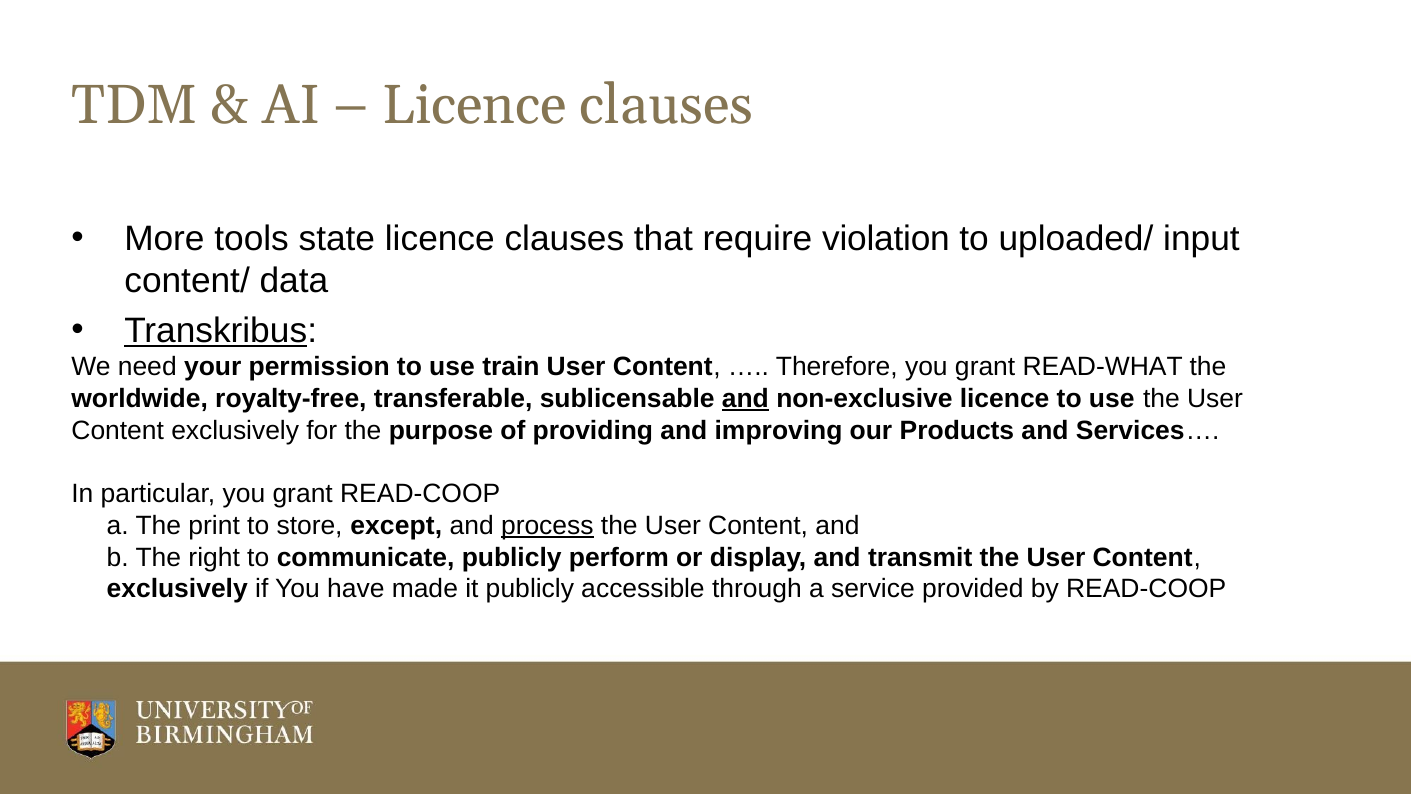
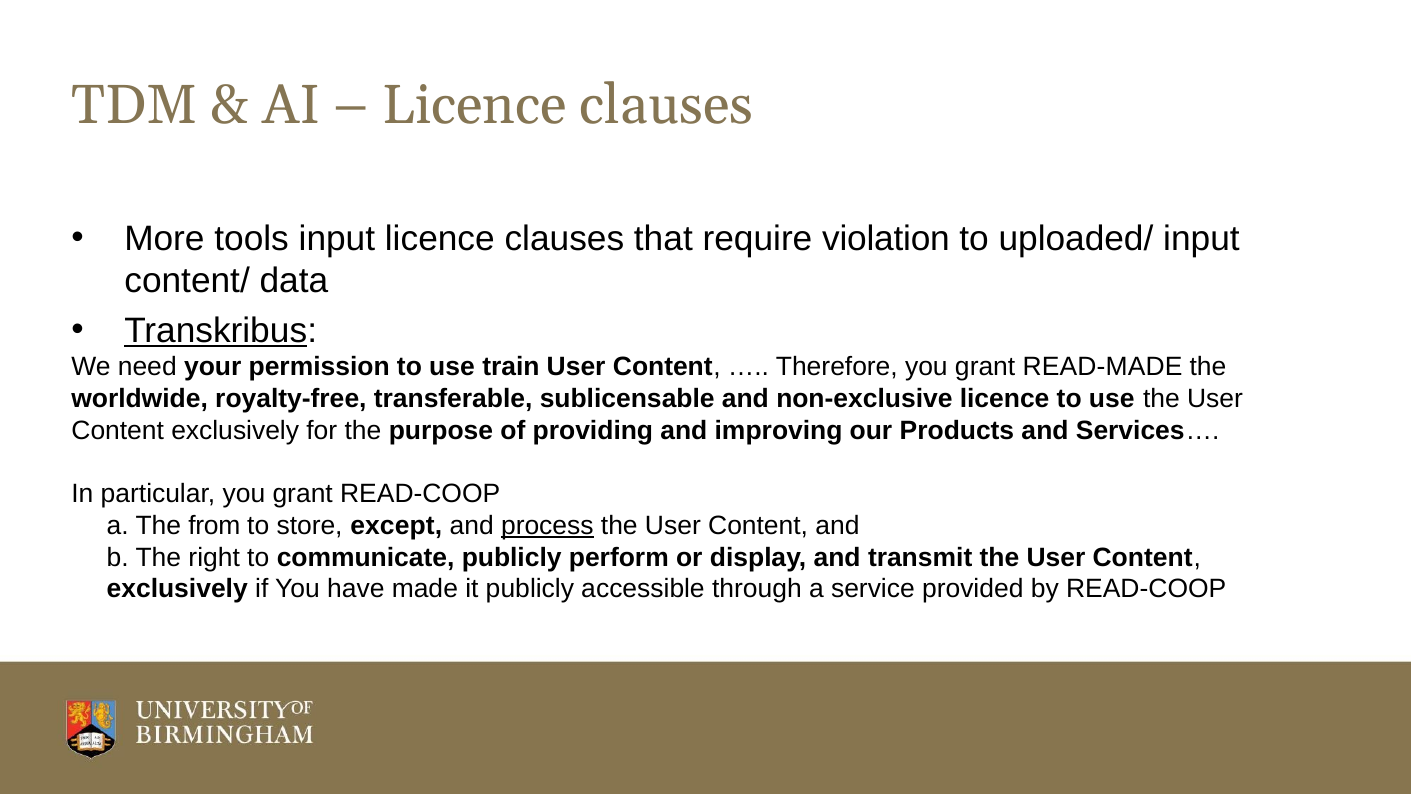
tools state: state -> input (337, 239)
READ-WHAT: READ-WHAT -> READ-MADE (1103, 367)
and underline: present -> none (745, 398)
print: print -> from (214, 525)
